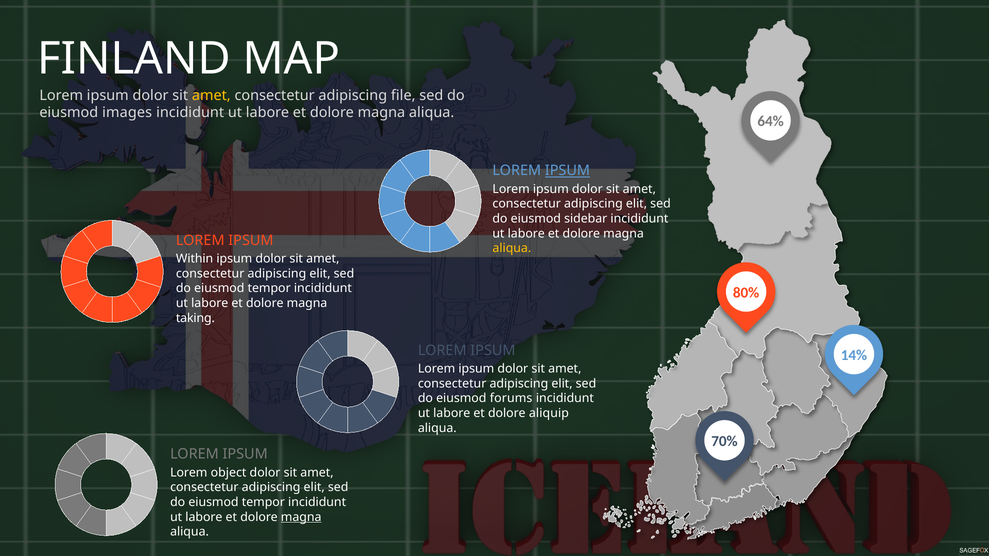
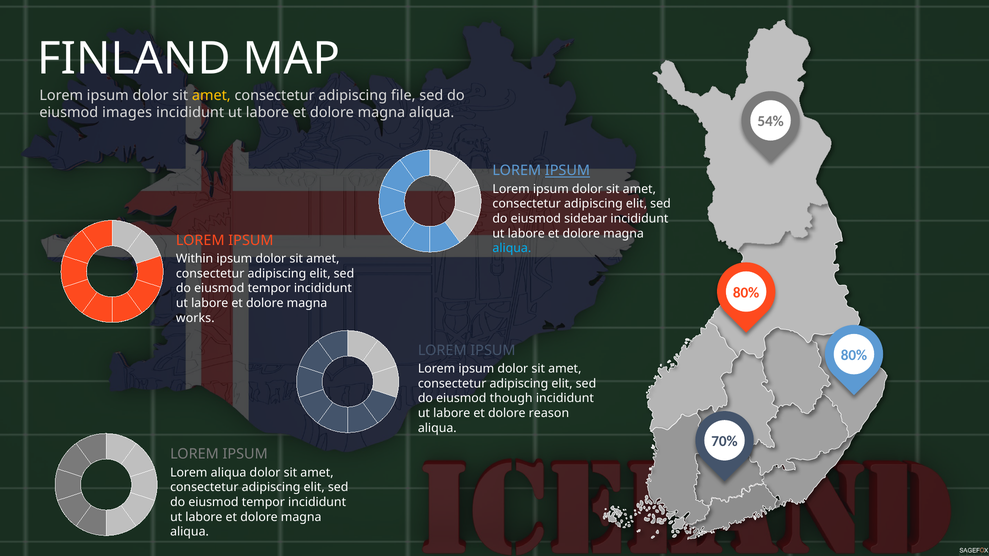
64%: 64% -> 54% (771, 121)
aliqua colour: yellow -> light blue (512, 249)
taking: taking -> works (195, 318)
14%: 14% -> 80% (854, 355)
forums: forums -> though (511, 399)
aliquip: aliquip -> reason (549, 413)
Lorem object: object -> aliqua (229, 473)
magna underline: present -> none (301, 517)
